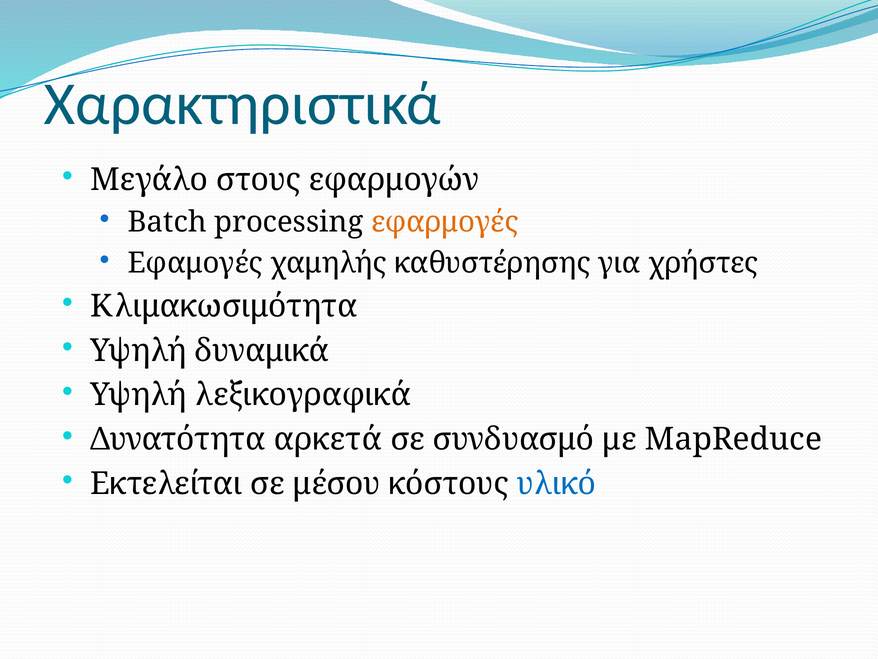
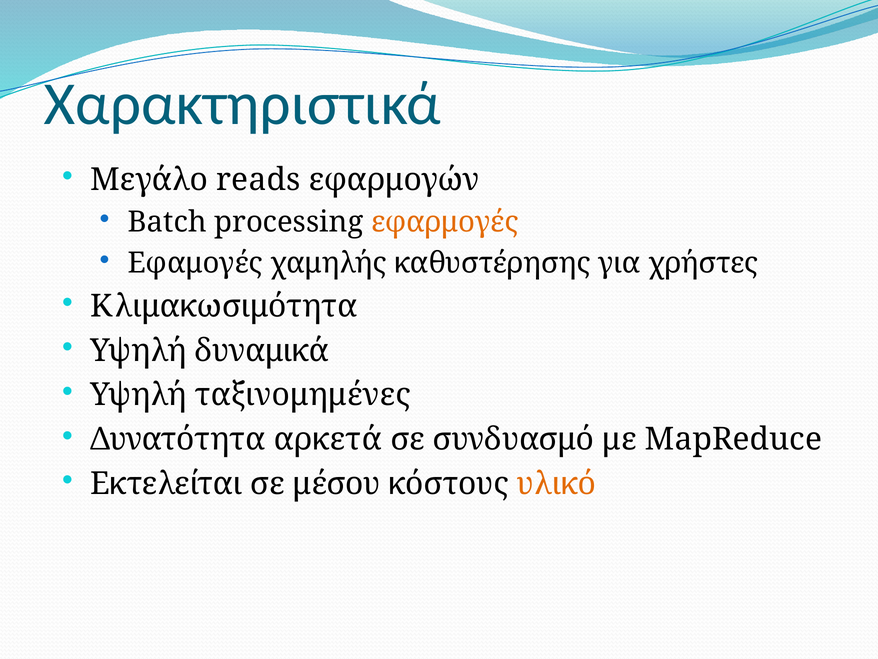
στους: στους -> reads (258, 180)
λεξικογραφικά: λεξικογραφικά -> ταξινομημένες (303, 395)
υλικό colour: blue -> orange (557, 483)
